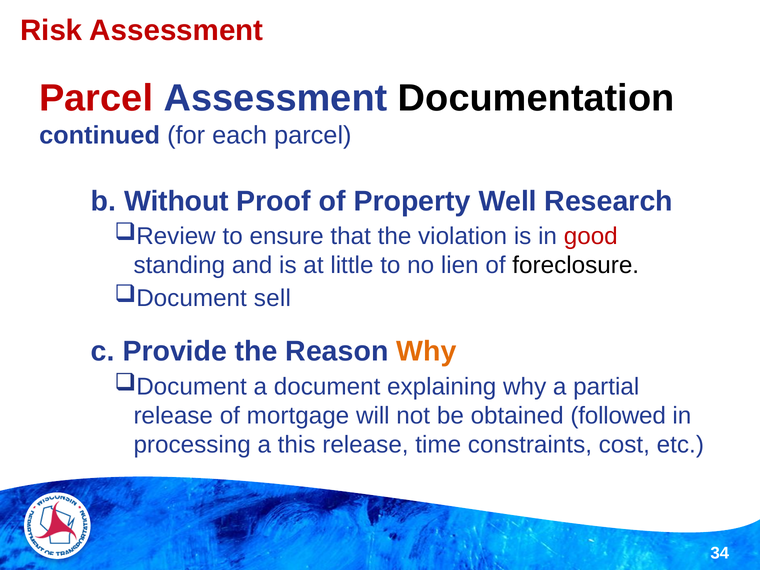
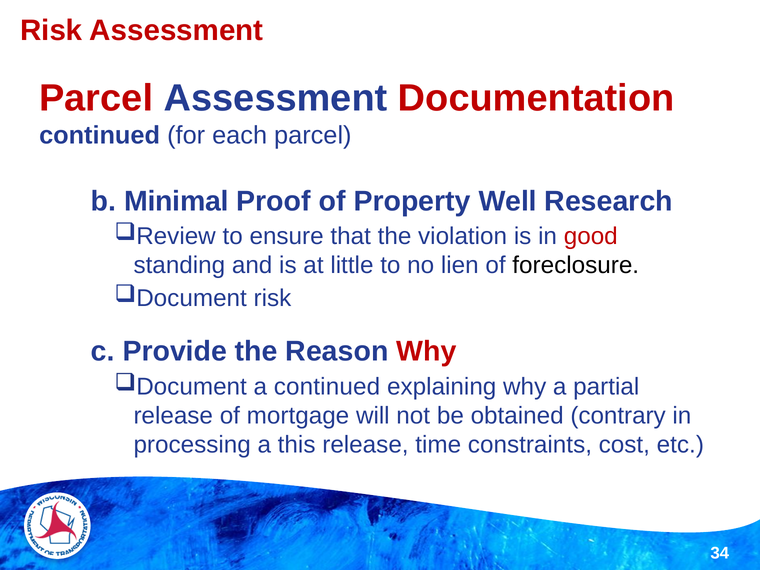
Documentation colour: black -> red (536, 98)
Without: Without -> Minimal (176, 201)
sell: sell -> risk (272, 298)
Why colour: orange -> red (426, 352)
a document: document -> continued (327, 387)
followed: followed -> contrary (618, 416)
